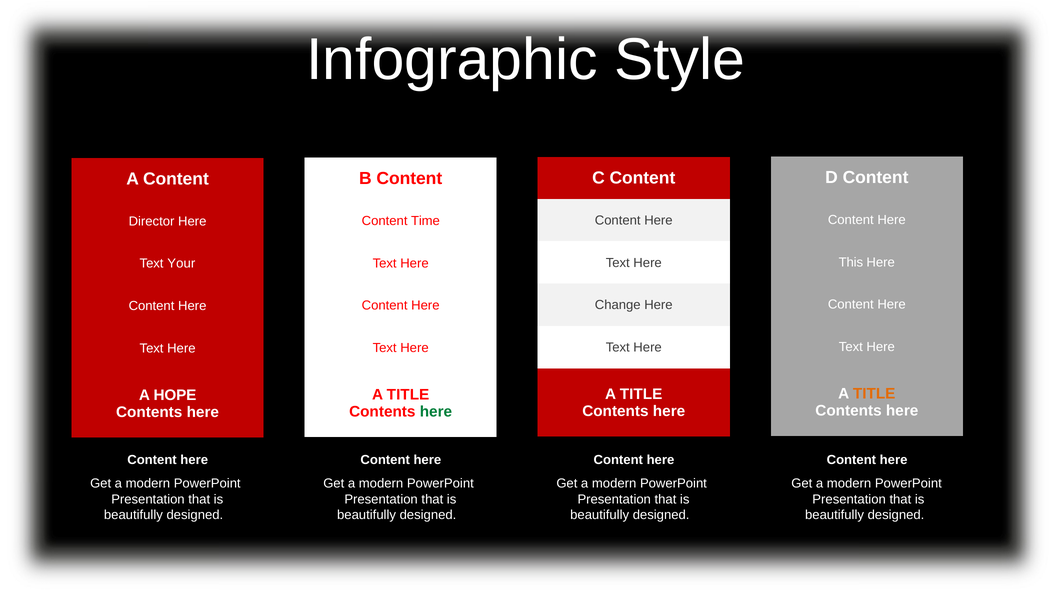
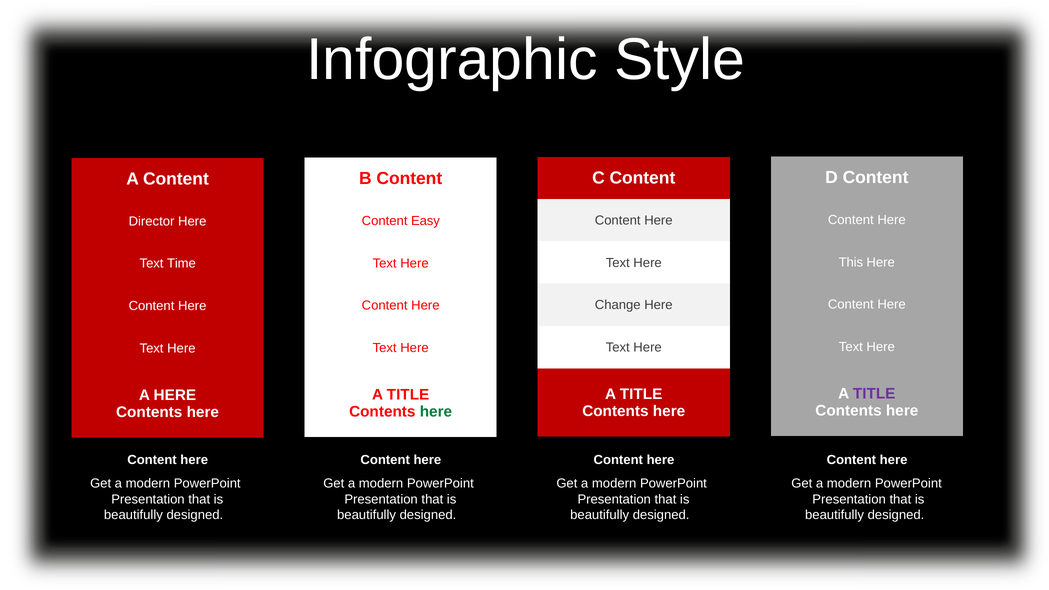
Time: Time -> Easy (425, 221)
Your: Your -> Time (181, 264)
TITLE colour: orange -> purple (874, 394)
A HOPE: HOPE -> HERE (175, 395)
